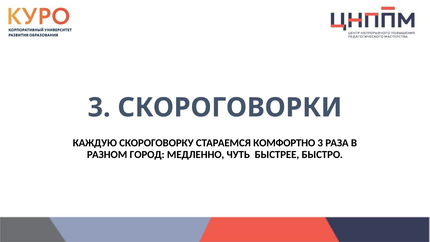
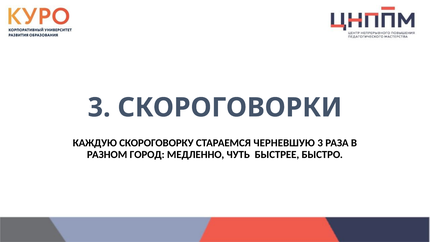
КОМФОРТНО: КОМФОРТНО -> ЧЕРНЕВШУЮ (284, 143)
